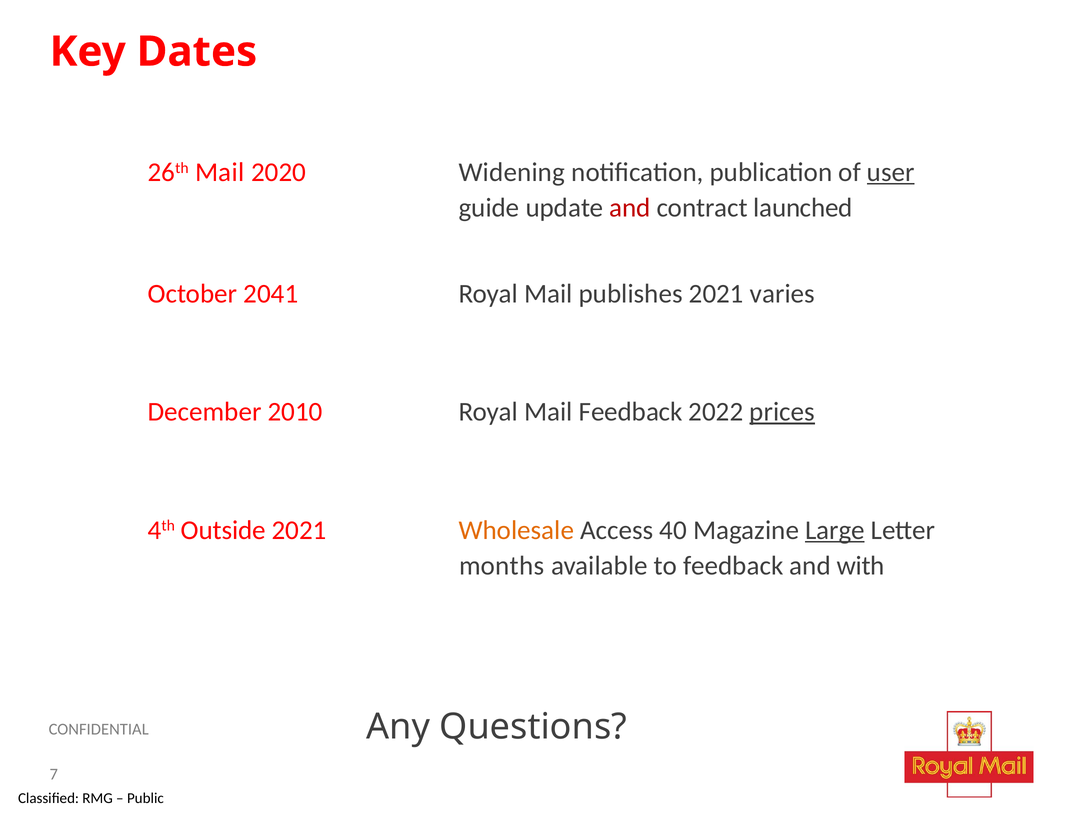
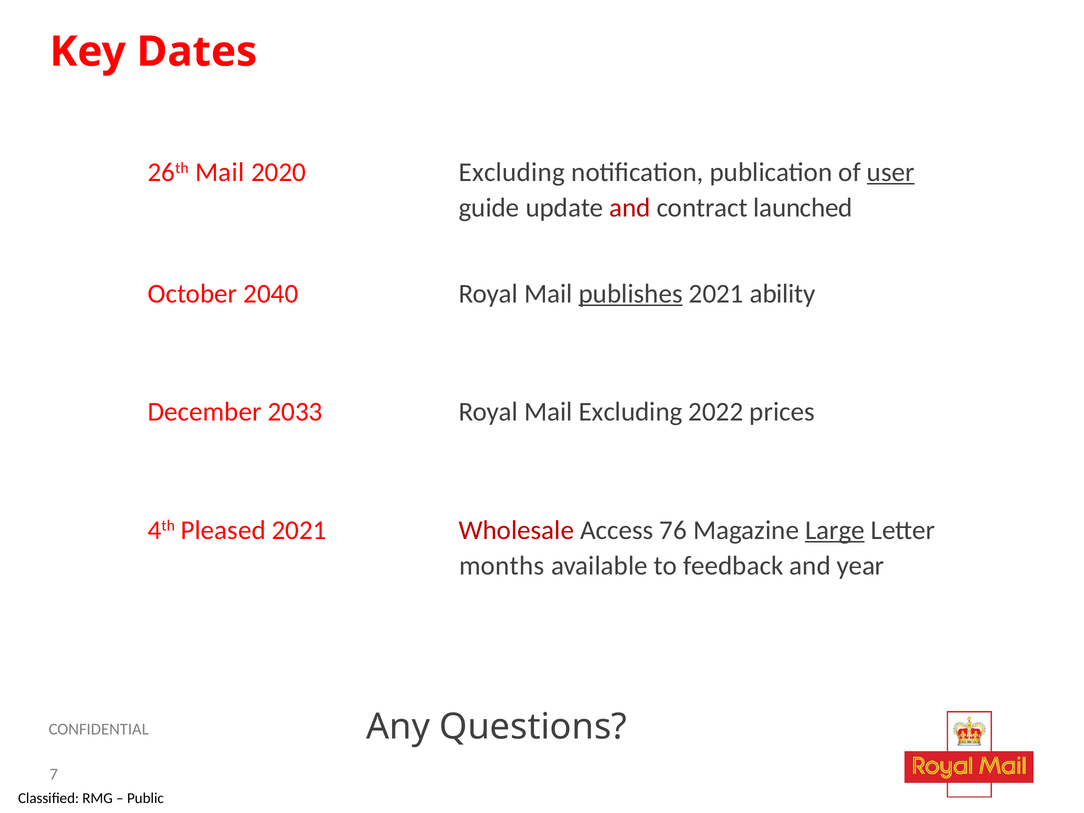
2020 Widening: Widening -> Excluding (512, 172)
2041: 2041 -> 2040 (271, 294)
publishes underline: none -> present (631, 294)
varies: varies -> ability (783, 294)
2010: 2010 -> 2033 (295, 412)
Mail Feedback: Feedback -> Excluding (631, 412)
prices underline: present -> none (782, 412)
Outside: Outside -> Pleased (223, 530)
Wholesale colour: orange -> red (516, 530)
40: 40 -> 76 (673, 530)
with: with -> year (861, 566)
